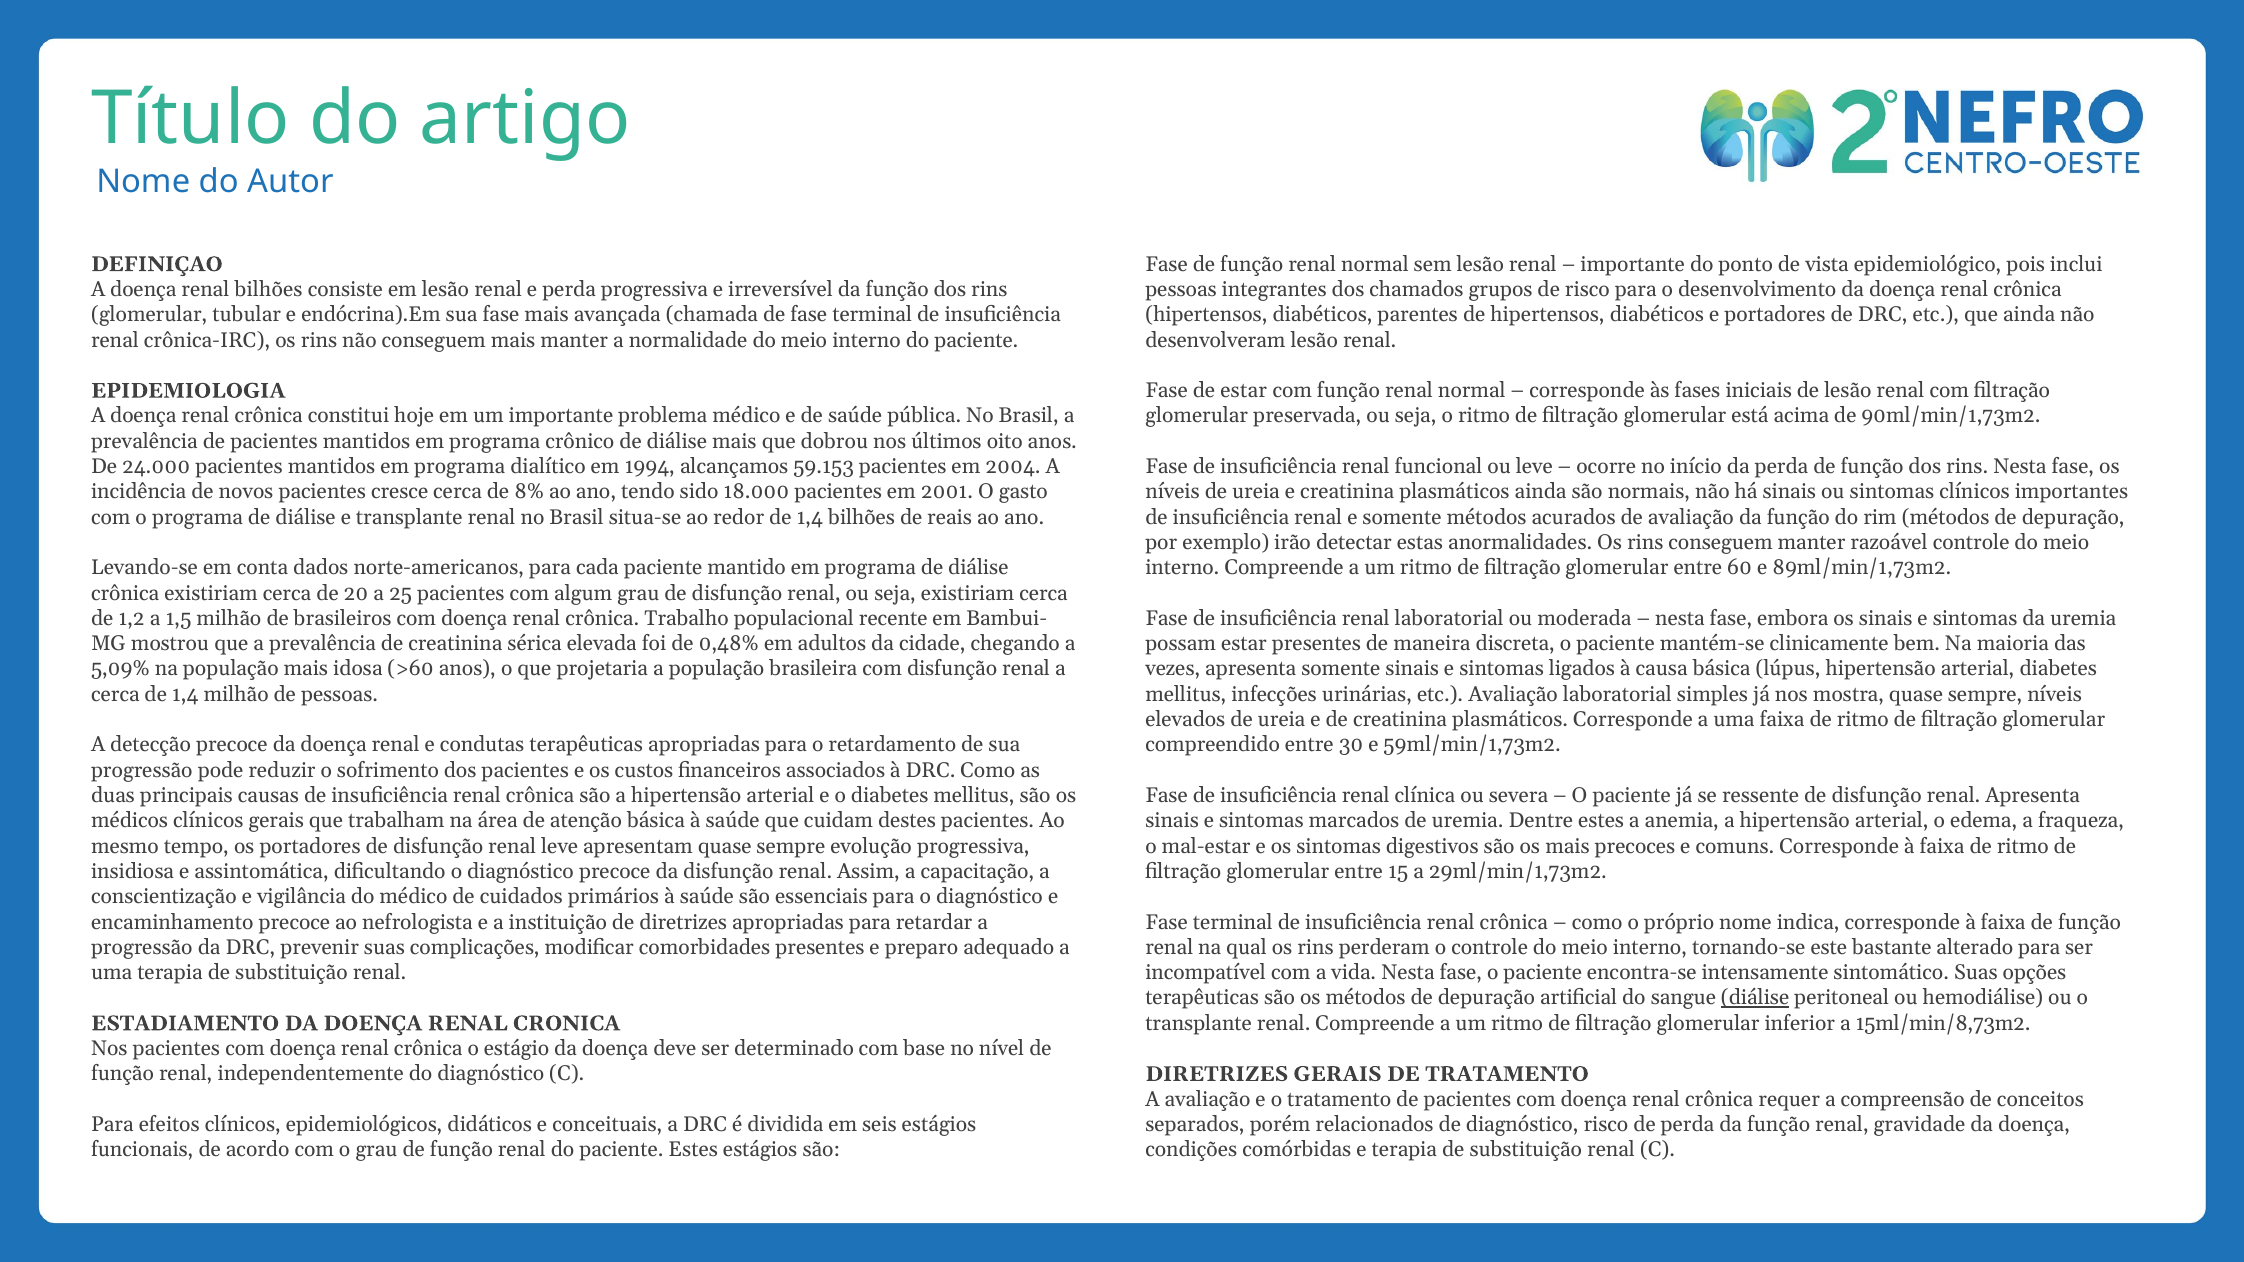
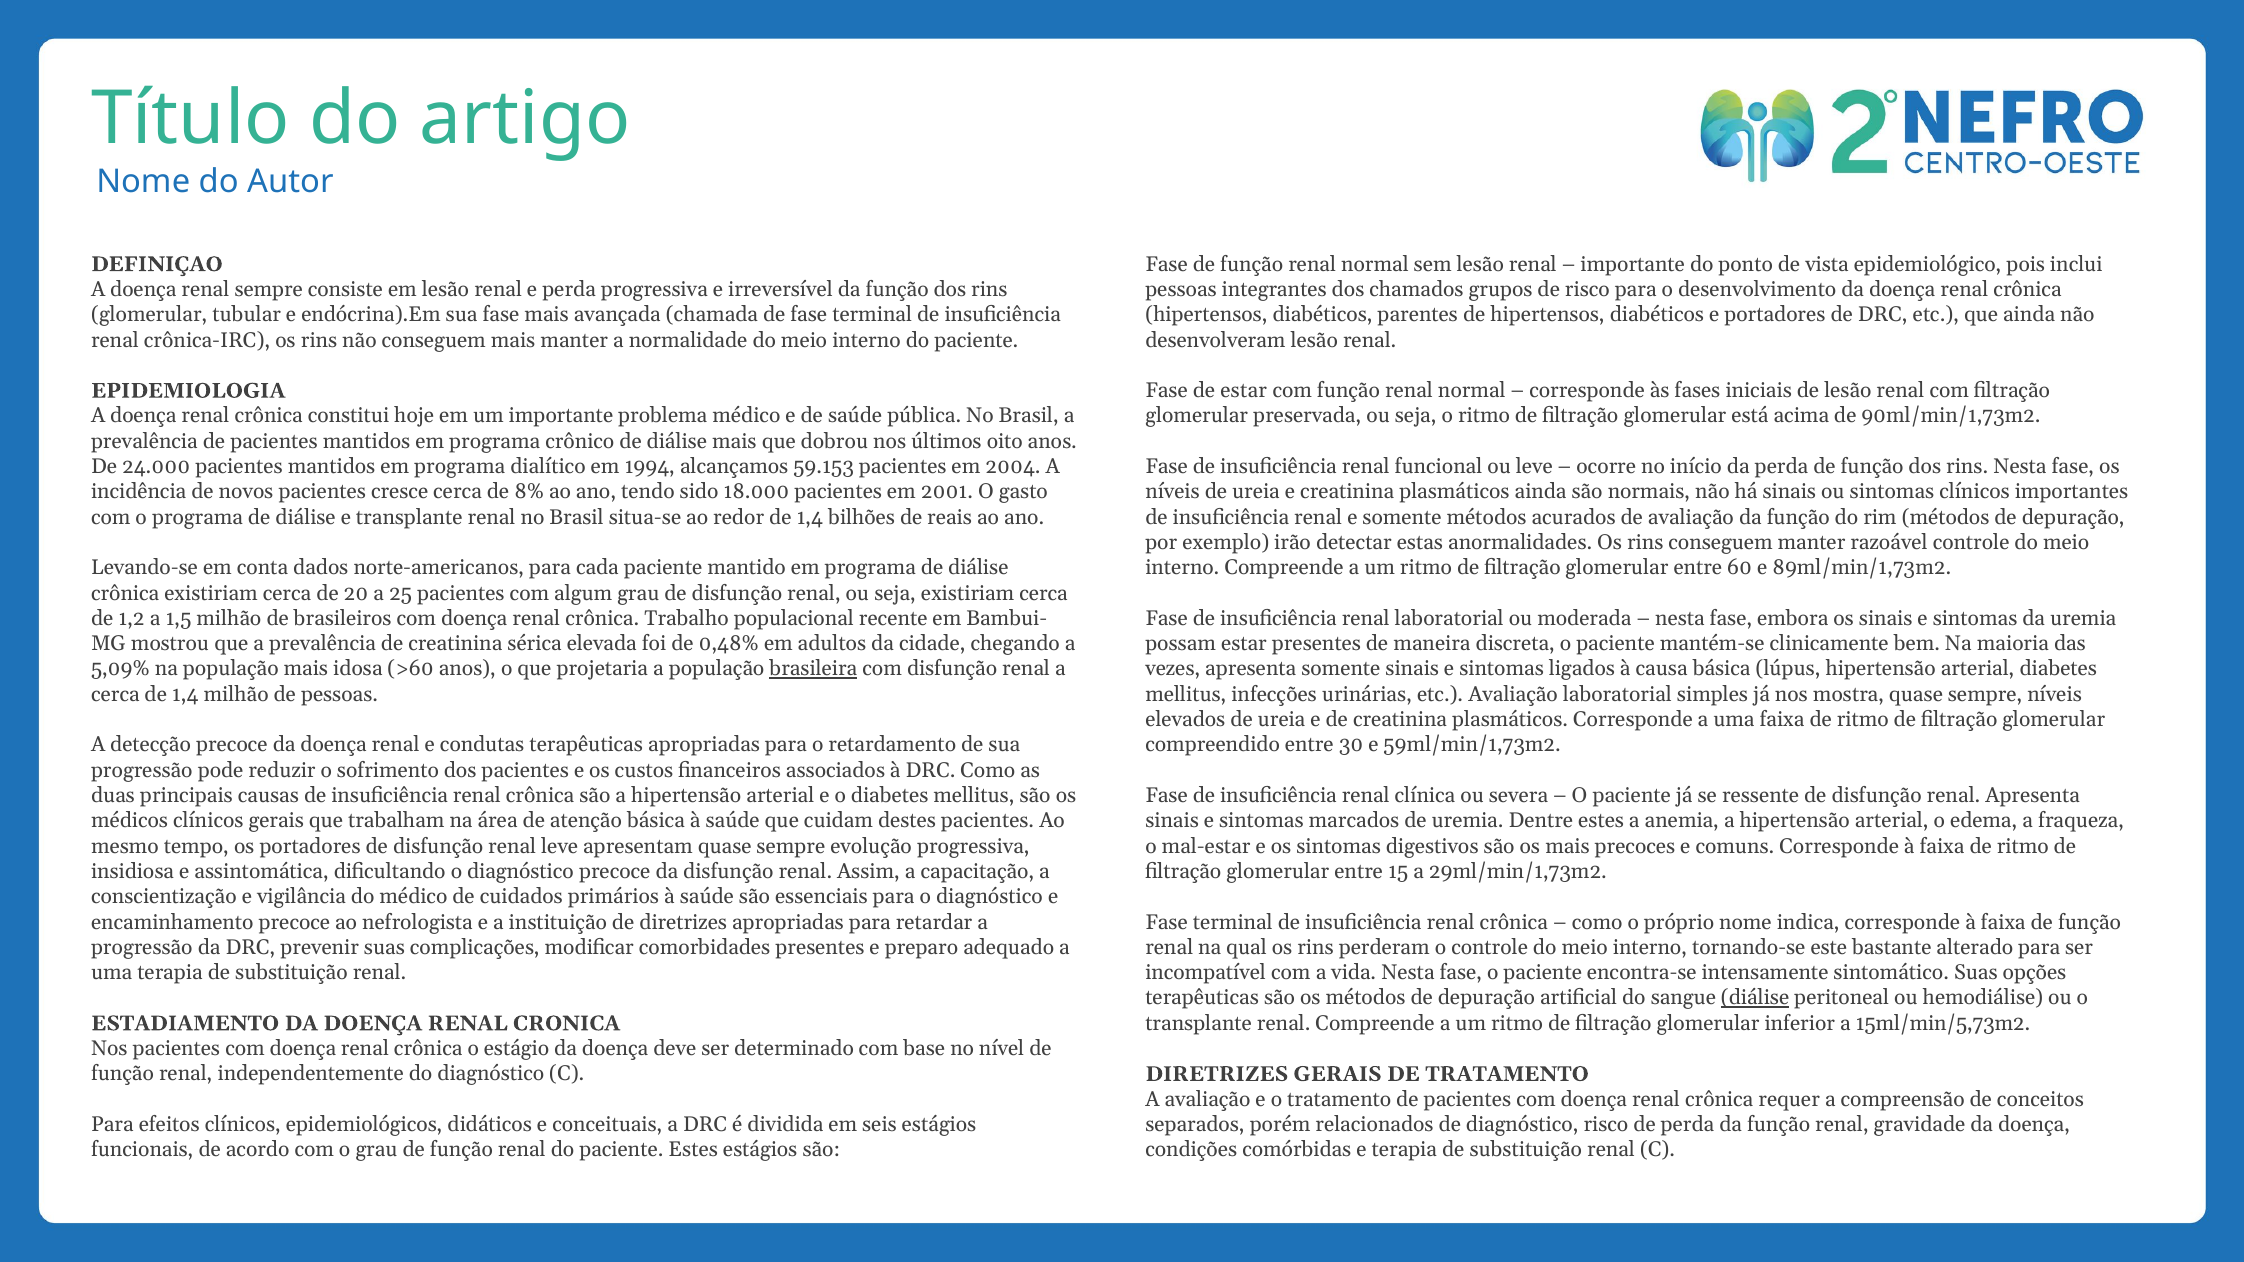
renal bilhões: bilhões -> sempre (269, 289)
brasileira underline: none -> present (813, 669)
15ml/min/8,73m2: 15ml/min/8,73m2 -> 15ml/min/5,73m2 (1943, 1024)
